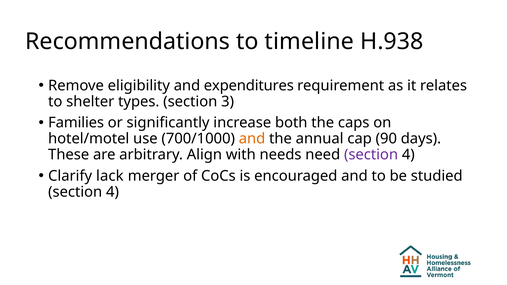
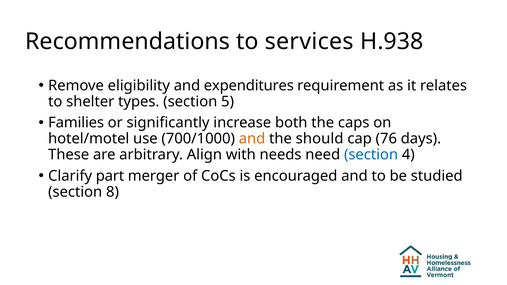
timeline: timeline -> services (309, 42)
3: 3 -> 5 (228, 102)
annual: annual -> should (320, 139)
90: 90 -> 76 (386, 139)
section colour: purple -> blue (371, 155)
lack: lack -> part (110, 176)
4: 4 -> 8 (113, 192)
